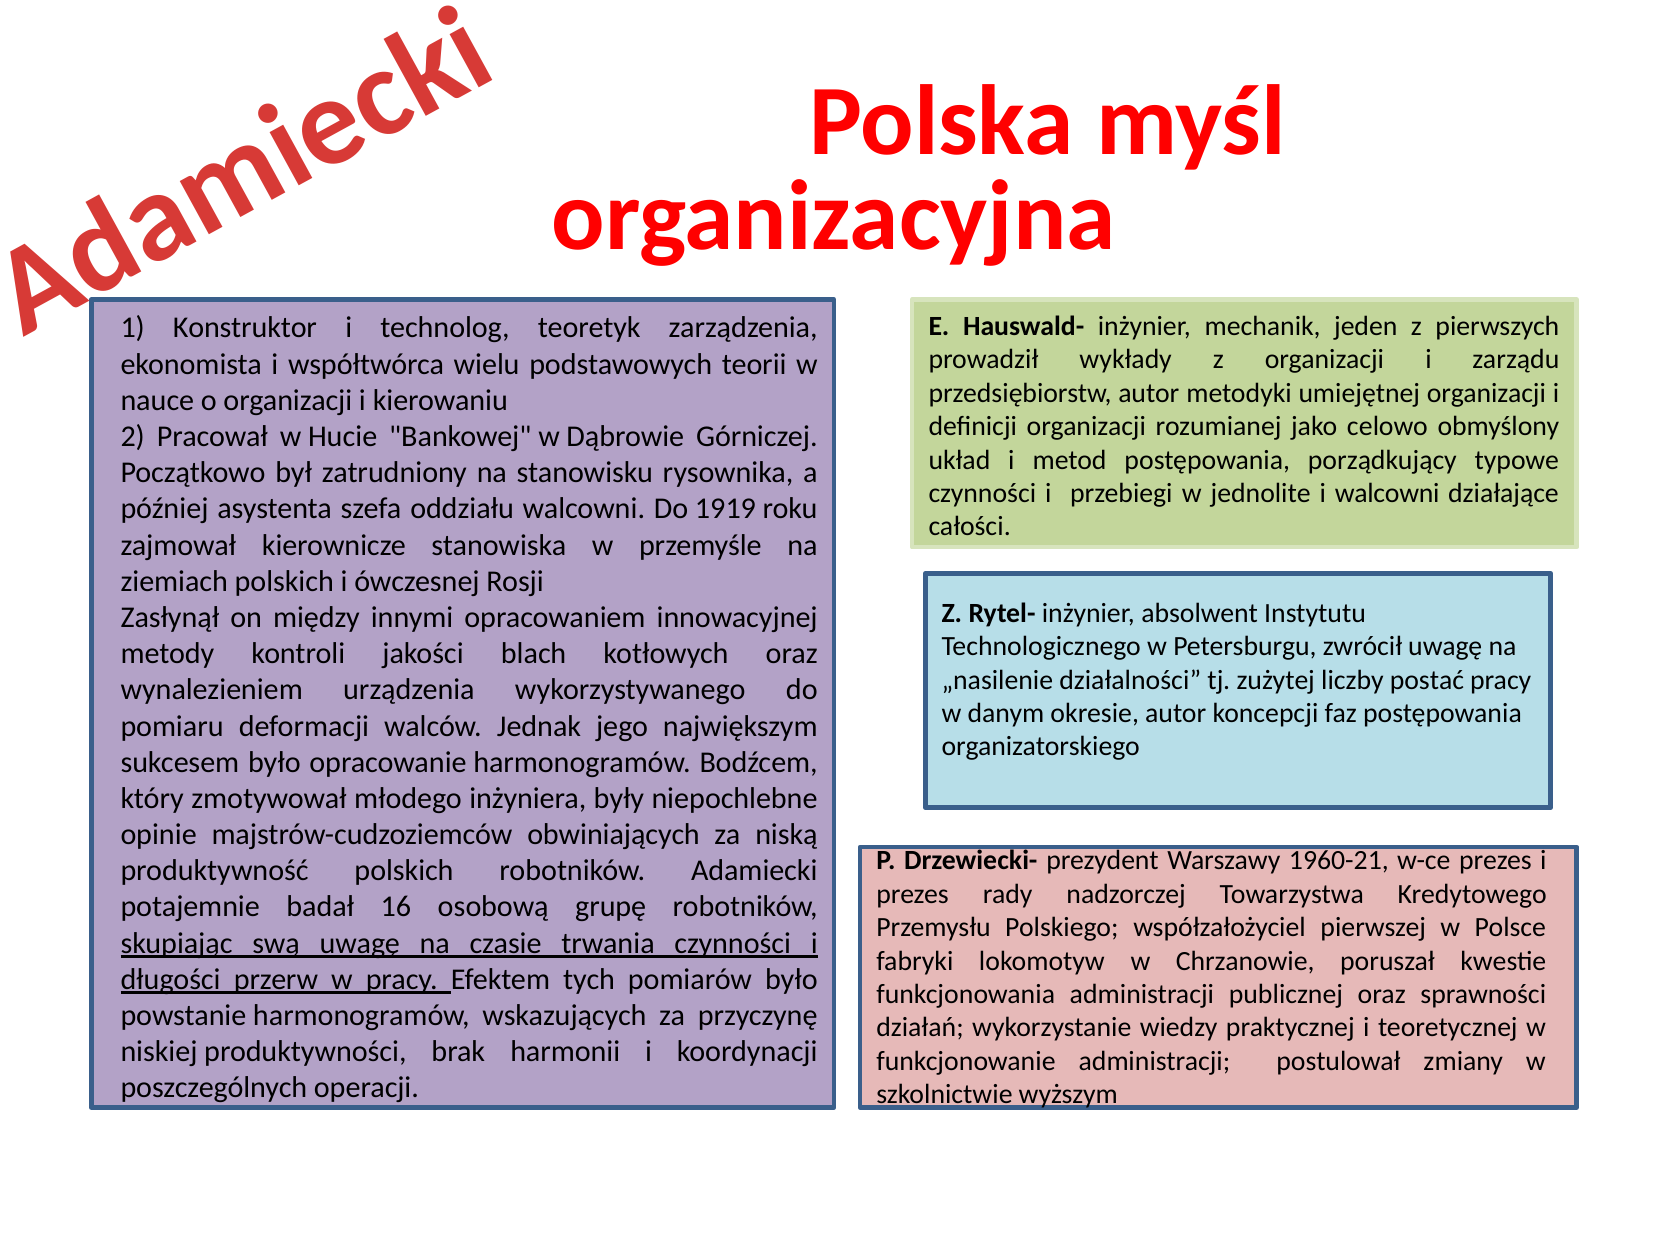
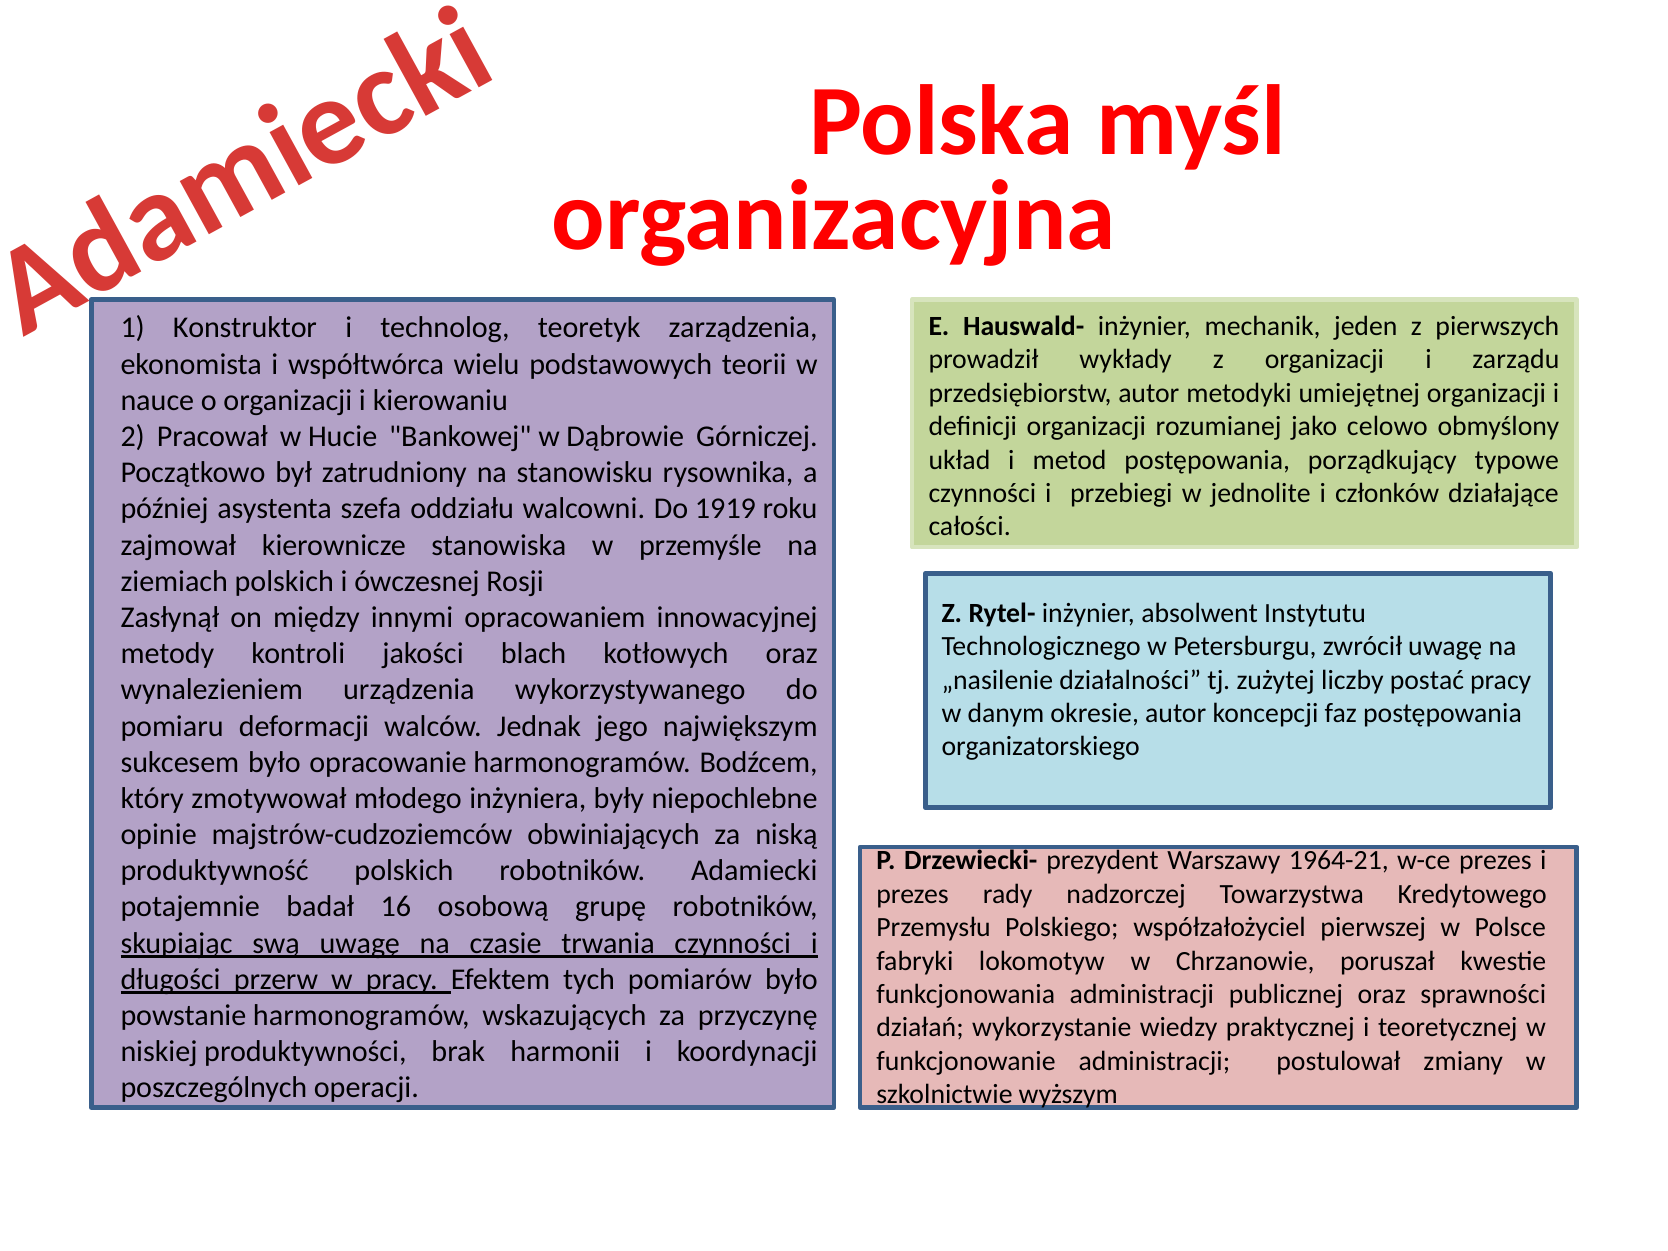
i walcowni: walcowni -> członków (1387, 493)
1960-21: 1960-21 -> 1964-21 (1339, 861)
